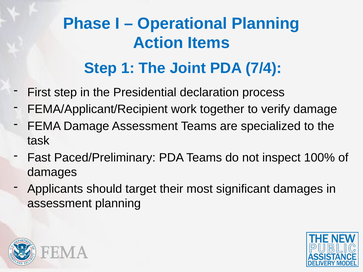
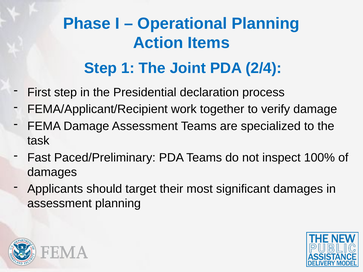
7/4: 7/4 -> 2/4 (264, 68)
